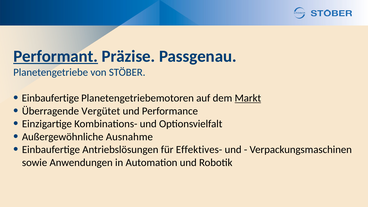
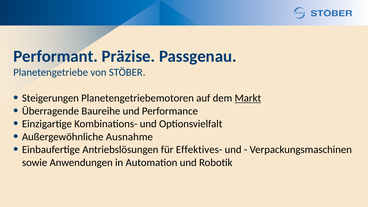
Performant underline: present -> none (56, 56)
Einbaufertige: Einbaufertige -> Steigerungen (50, 98)
Vergütet: Vergütet -> Baureihe (101, 111)
